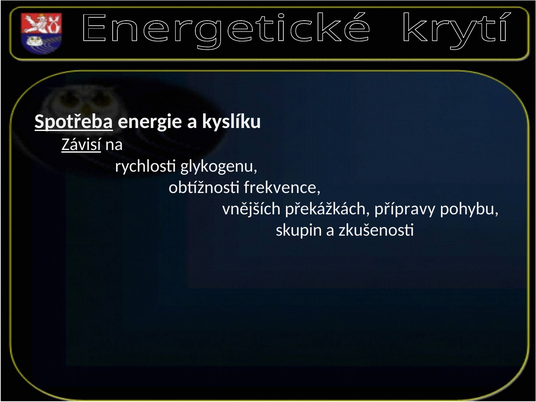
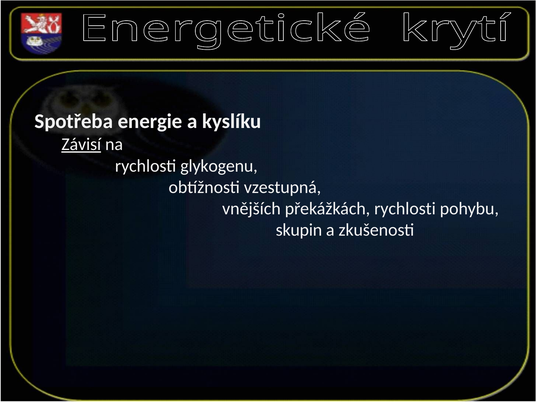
Spotřeba underline: present -> none (74, 121)
frekvence: frekvence -> vzestupná (283, 187)
překážkách přípravy: přípravy -> rychlosti (405, 209)
